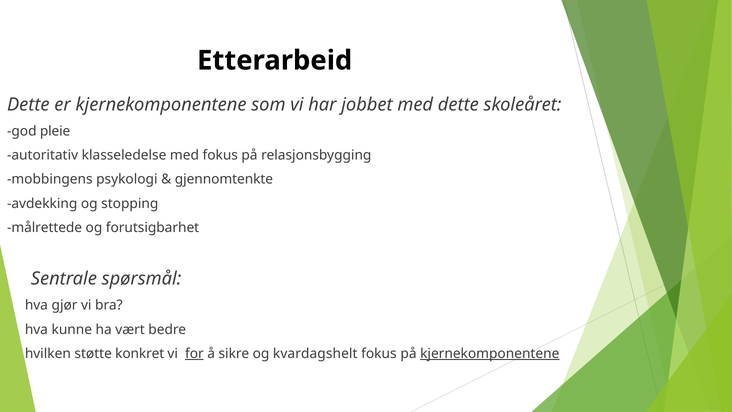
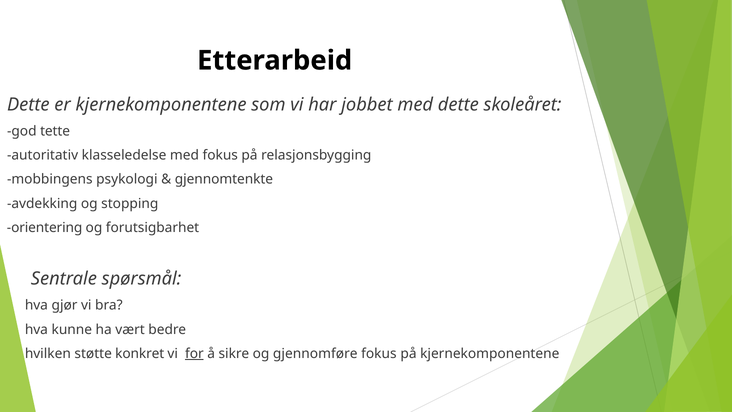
pleie: pleie -> tette (55, 131)
målrettede: målrettede -> orientering (45, 227)
kvardagshelt: kvardagshelt -> gjennomføre (315, 353)
kjernekomponentene underline: present -> none (490, 353)
